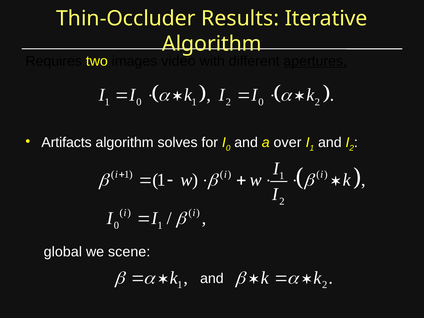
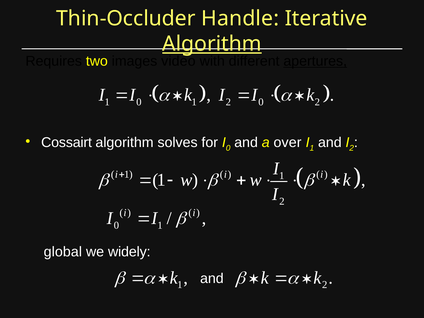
Results: Results -> Handle (240, 19)
Algorithm underline: none -> present (212, 44)
Artifacts: Artifacts -> Cossairt (67, 143)
scene: scene -> widely (129, 252)
